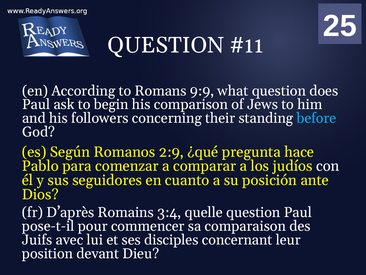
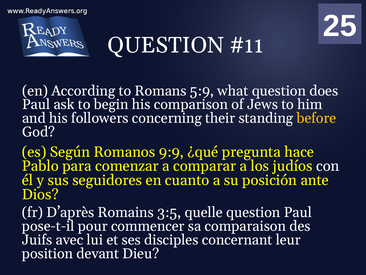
9:9: 9:9 -> 5:9 (202, 91)
before colour: light blue -> yellow (316, 118)
2:9: 2:9 -> 9:9 (171, 152)
3:4: 3:4 -> 3:5 (169, 212)
